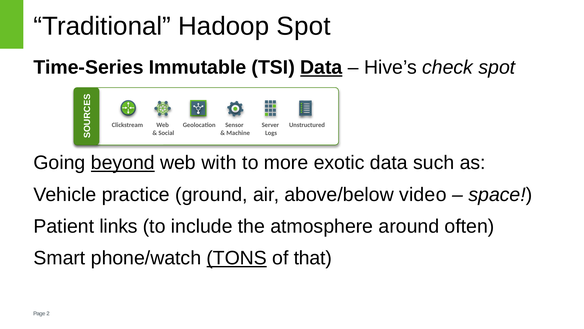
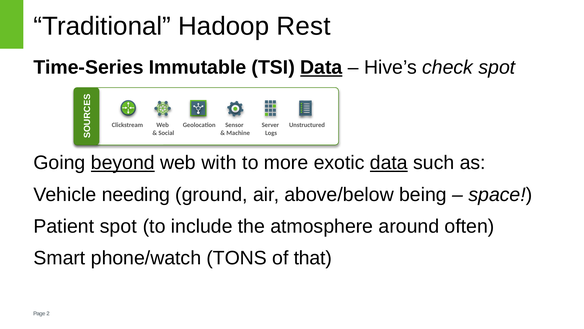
Hadoop Spot: Spot -> Rest (304, 26)
data underline: none -> present (389, 163)
practice: practice -> needing (136, 194)
video: video -> being (423, 194)
Patient links: links -> spot (118, 226)
TONS underline: present -> none (237, 258)
